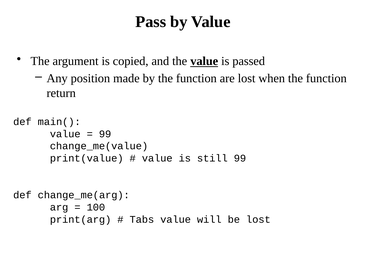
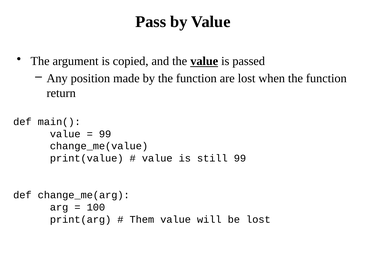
Tabs: Tabs -> Them (142, 220)
